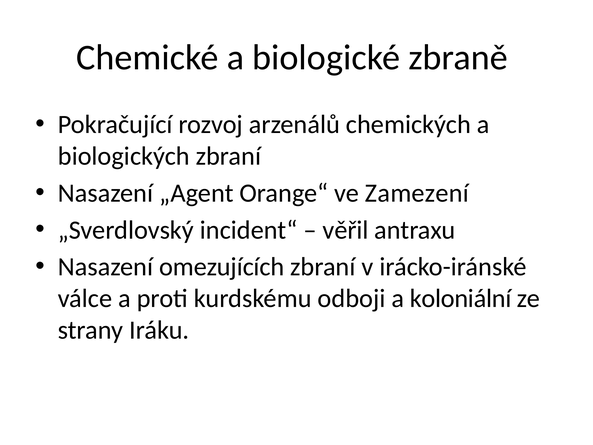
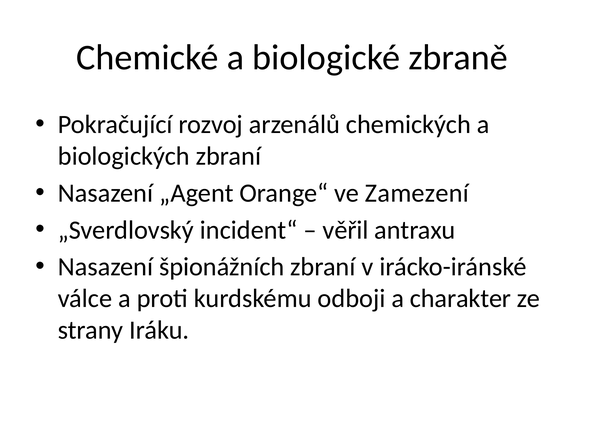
omezujících: omezujících -> špionážních (222, 267)
koloniální: koloniální -> charakter (461, 298)
